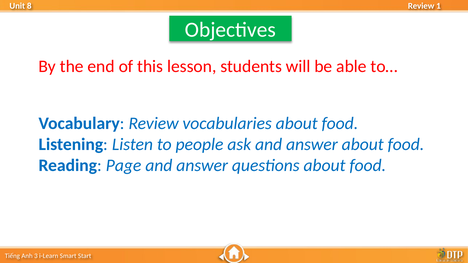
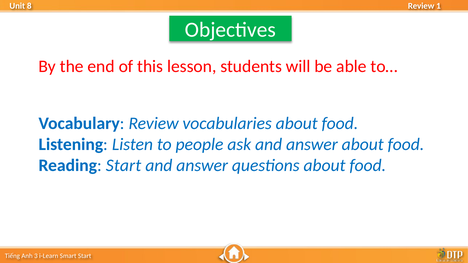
Reading Page: Page -> Start (124, 166)
